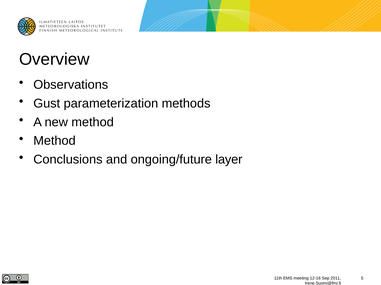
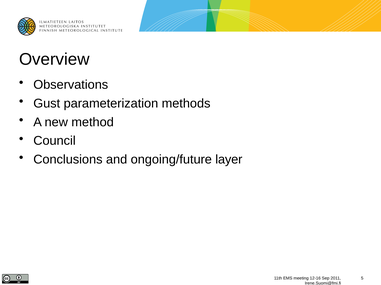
Method: Method -> Council (54, 141)
